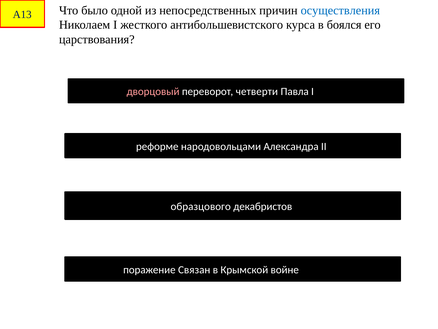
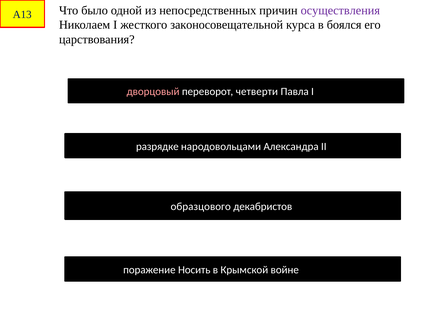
осуществления colour: blue -> purple (340, 10)
антибольшевистского: антибольшевистского -> законосовещательной (227, 25)
реформе: реформе -> разрядке (157, 146)
Связан: Связан -> Носить (194, 269)
